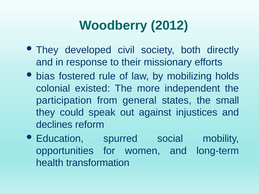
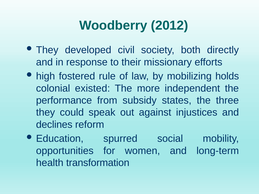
bias: bias -> high (46, 76)
participation: participation -> performance (64, 100)
general: general -> subsidy (140, 100)
small: small -> three (227, 100)
